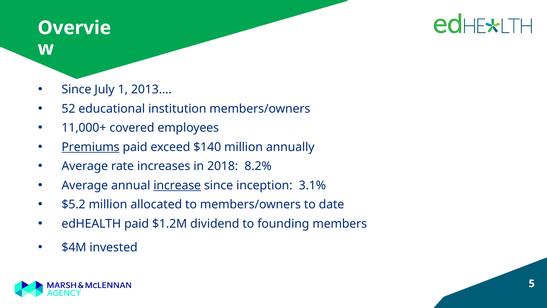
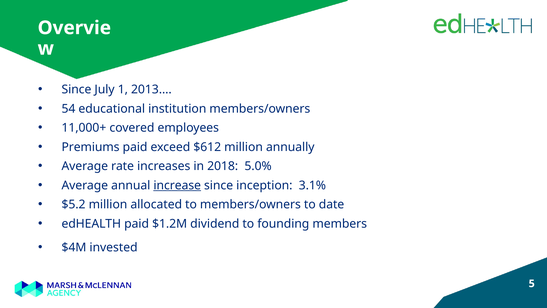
52: 52 -> 54 (68, 109)
Premiums underline: present -> none (91, 147)
$140: $140 -> $612 (207, 147)
8.2%: 8.2% -> 5.0% (258, 166)
